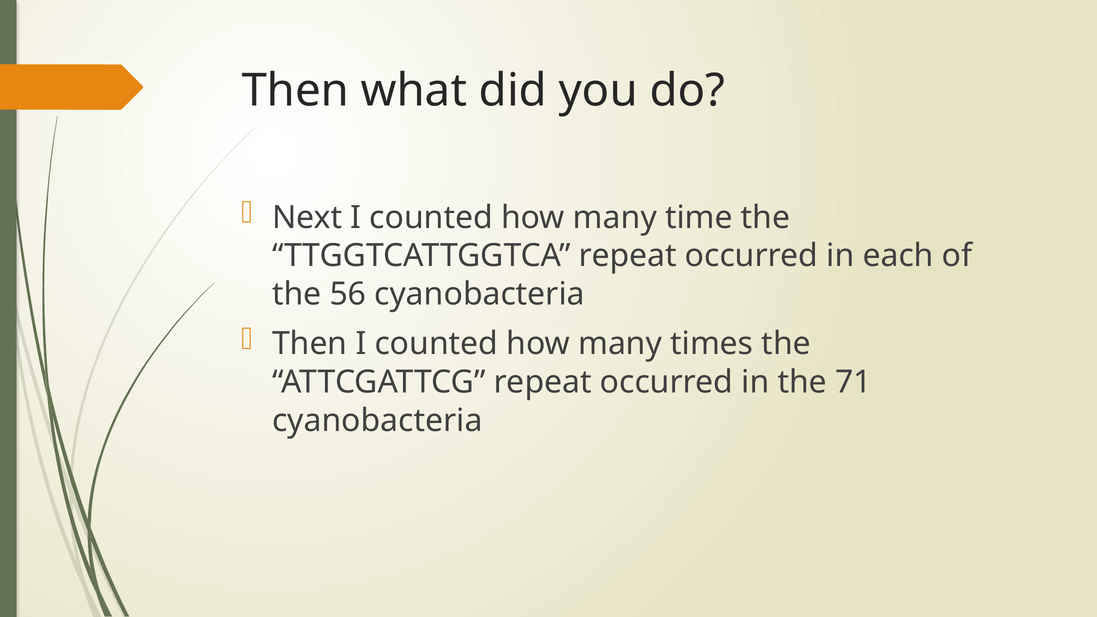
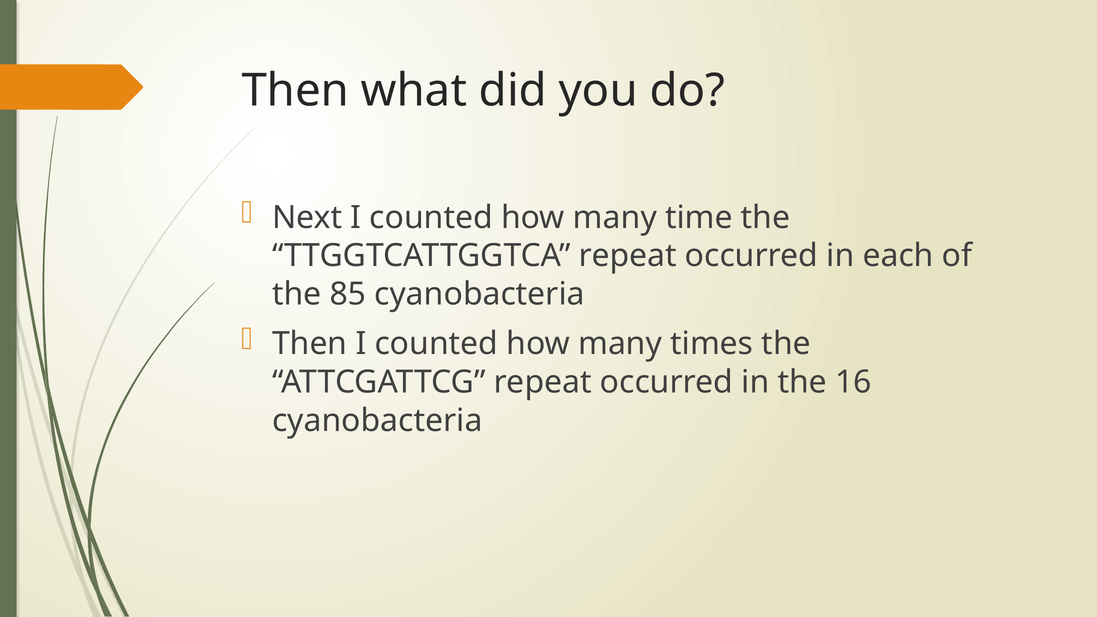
56: 56 -> 85 (348, 294)
71: 71 -> 16 (853, 382)
